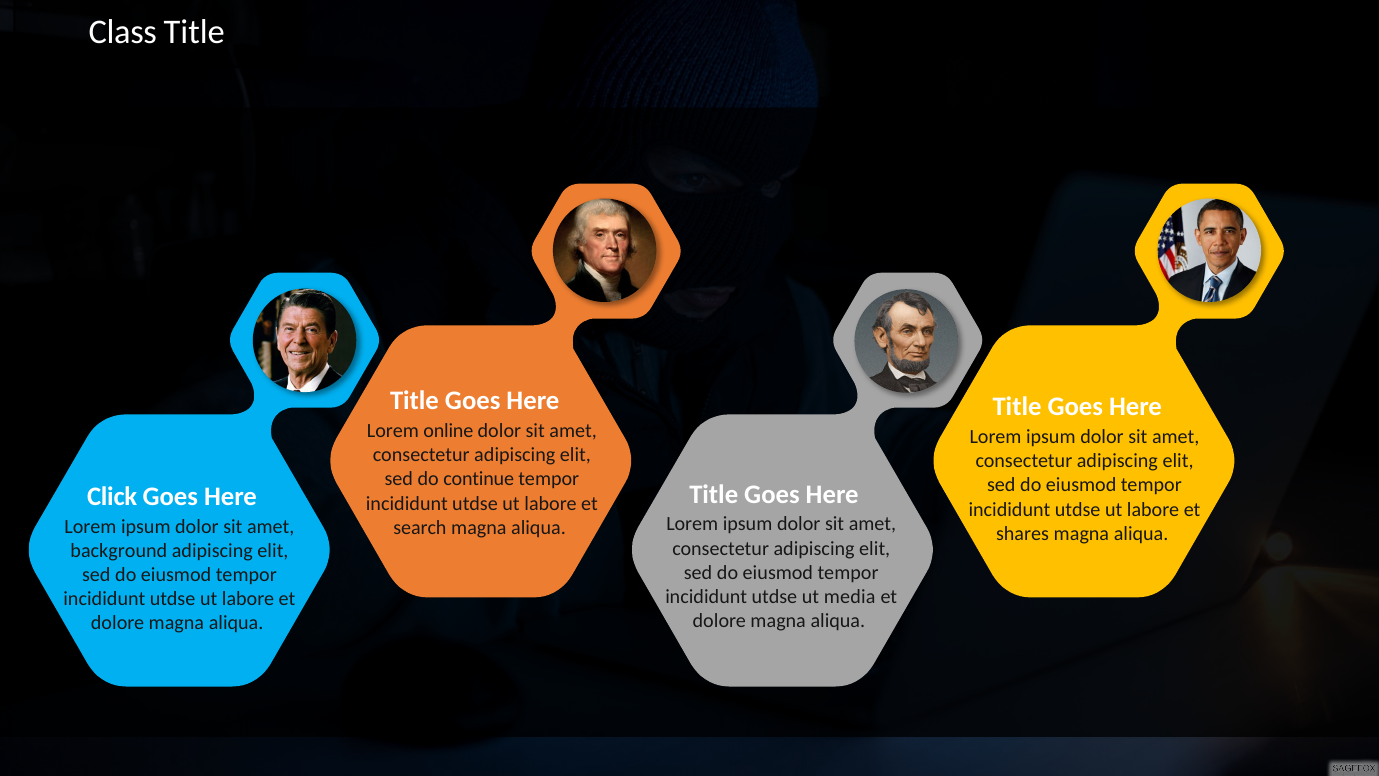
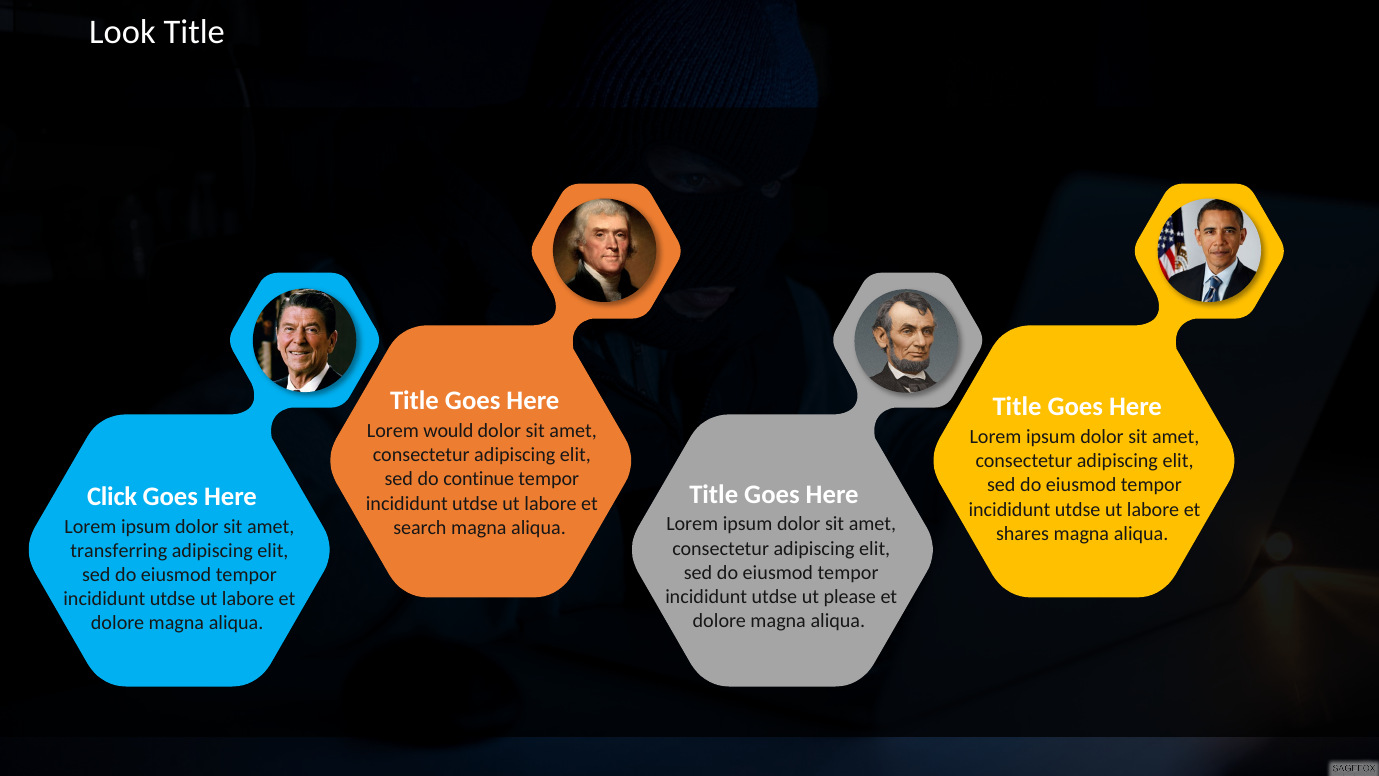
Class: Class -> Look (122, 33)
online: online -> would (448, 431)
background: background -> transferring (119, 550)
media: media -> please (850, 597)
